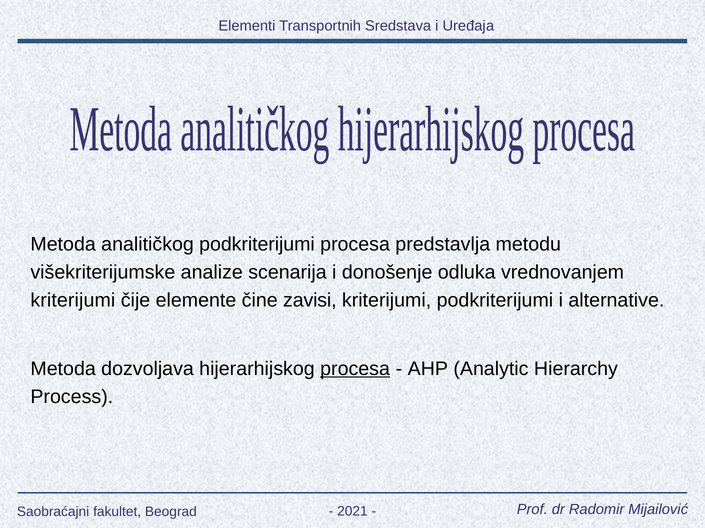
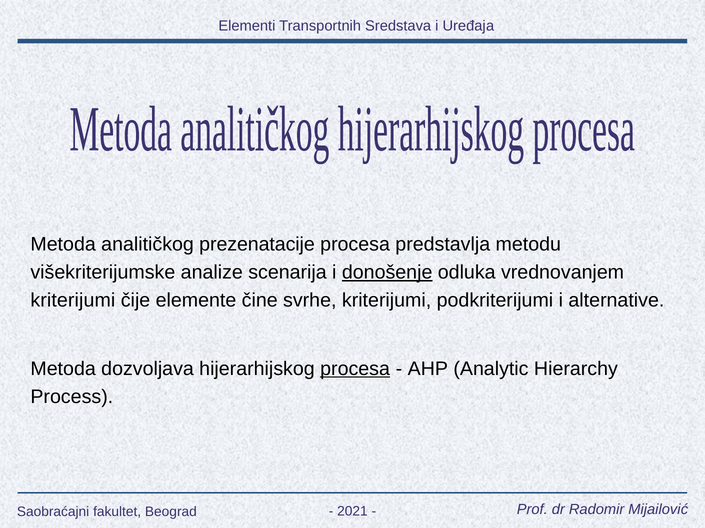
analitičkog podkriterijumi: podkriterijumi -> prezenatacije (257, 245)
donošenje underline: none -> present (387, 273)
zavisi: zavisi -> svrhe (310, 301)
